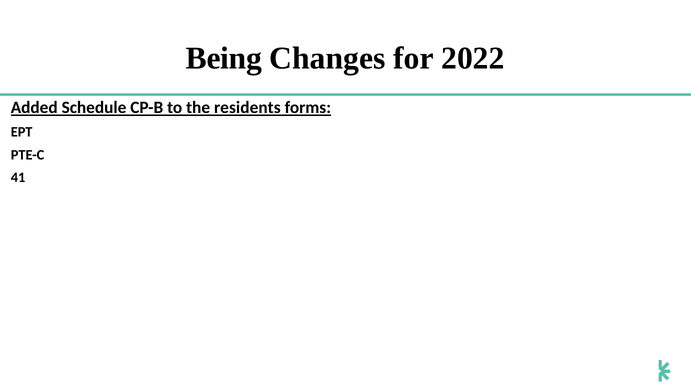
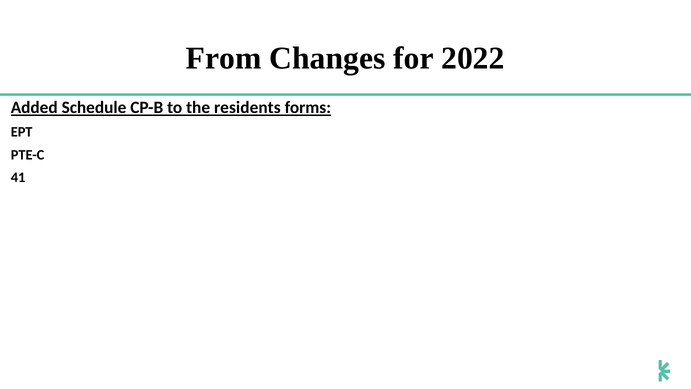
Being: Being -> From (224, 58)
